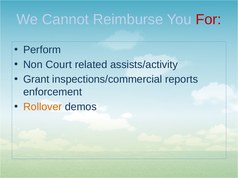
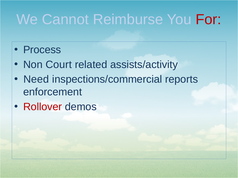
Perform: Perform -> Process (42, 50)
Grant: Grant -> Need (36, 80)
Rollover colour: orange -> red (43, 107)
